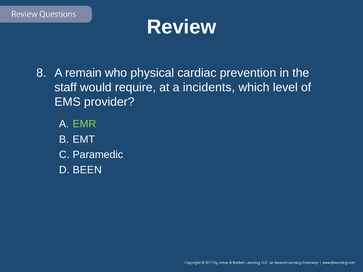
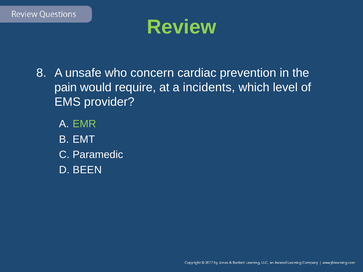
Review colour: white -> light green (181, 27)
remain: remain -> unsafe (83, 73)
physical: physical -> concern (152, 73)
staff: staff -> pain (66, 87)
